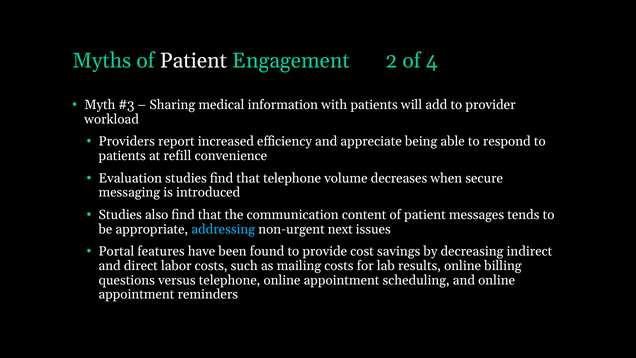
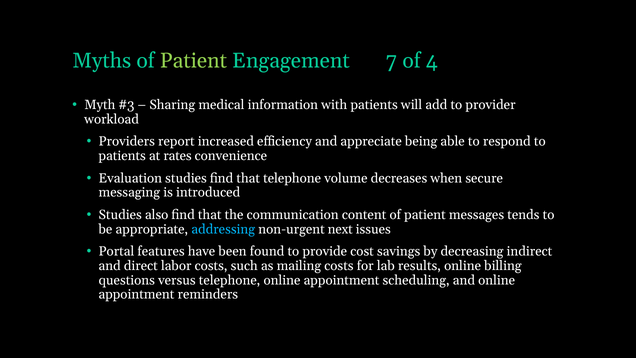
Patient colour: white -> light green (193, 61)
2: 2 -> 7 (391, 61)
refill: refill -> rates (178, 156)
